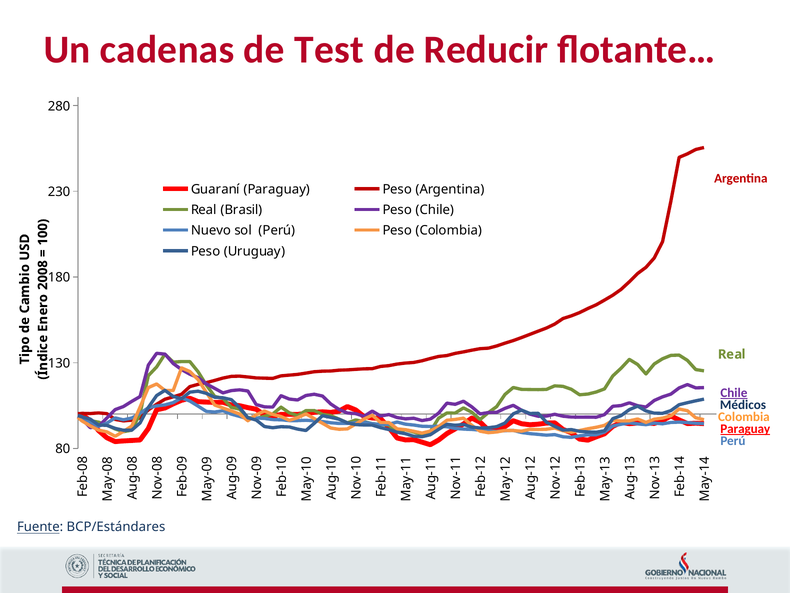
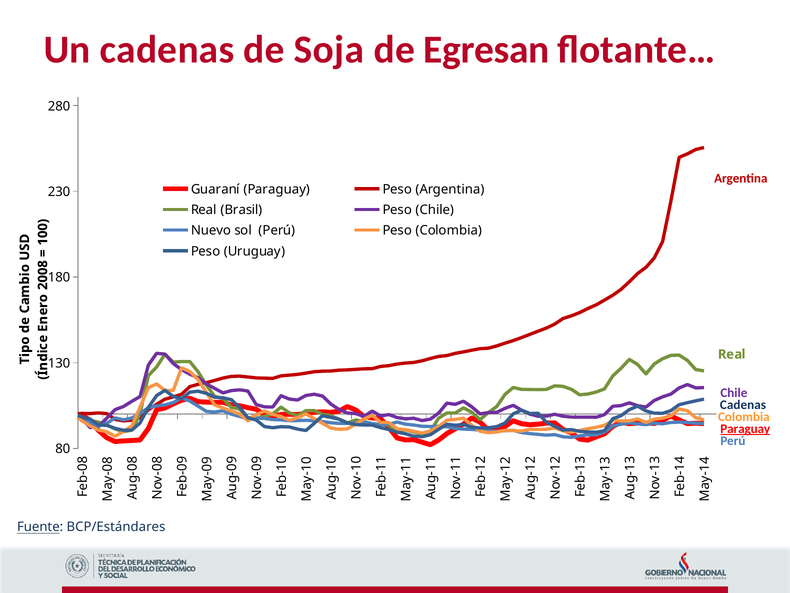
Test: Test -> Soja (329, 50)
Reducir: Reducir -> Egresan (486, 50)
Chile underline: present -> none (734, 393)
Médicos: Médicos -> Cadenas (743, 405)
